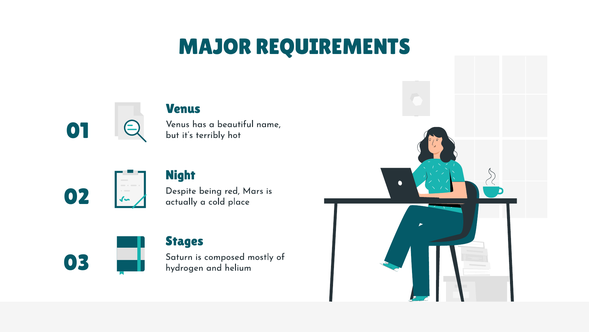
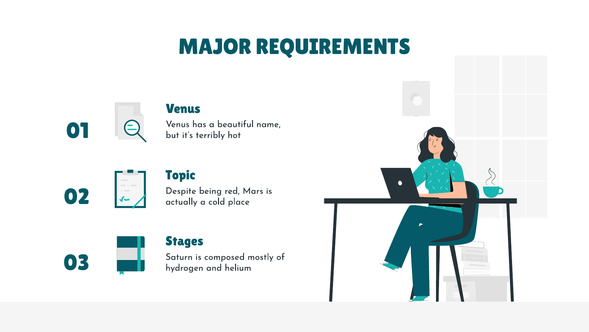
Night: Night -> Topic (180, 175)
